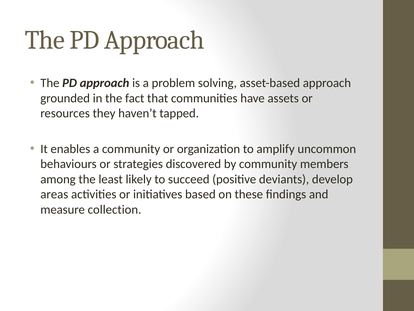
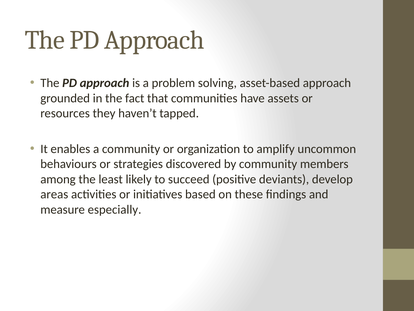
collection: collection -> especially (115, 209)
